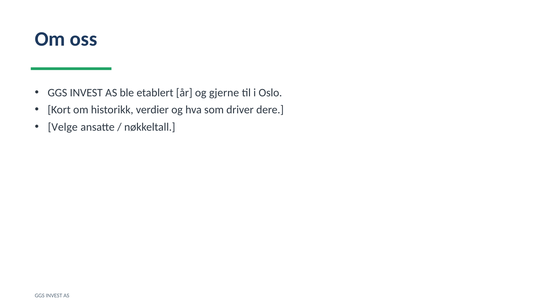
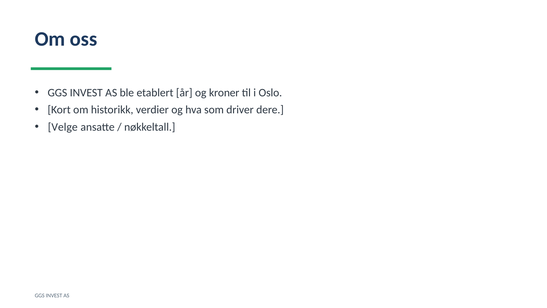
gjerne: gjerne -> kroner (224, 93)
